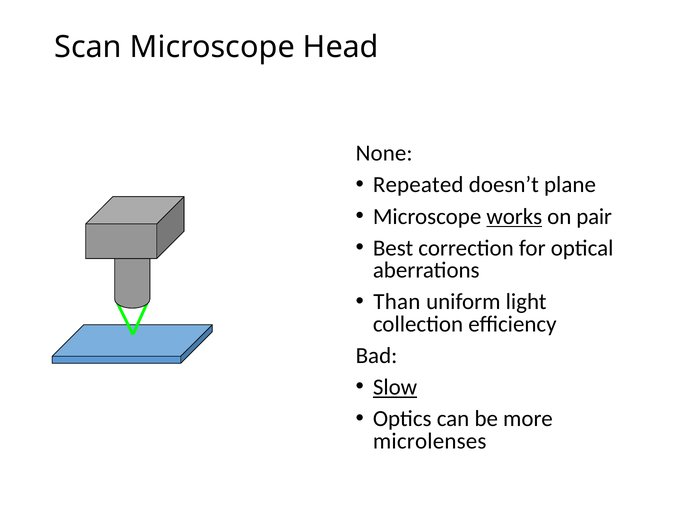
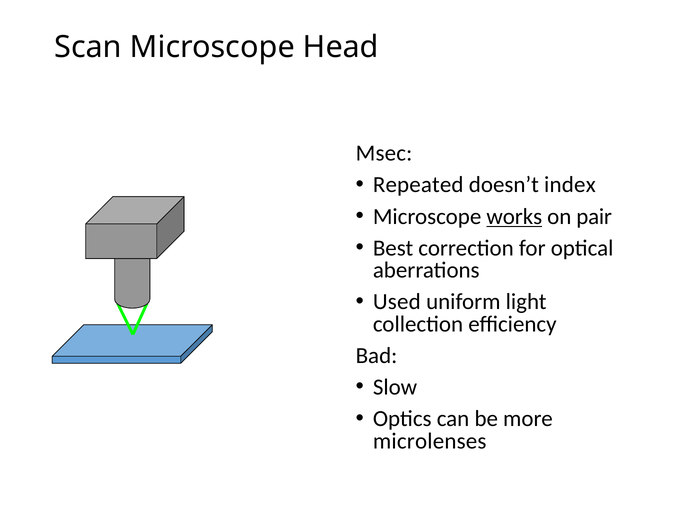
None: None -> Msec (384, 153)
plane: plane -> index (570, 185)
Than: Than -> Used (397, 302)
Slow underline: present -> none (395, 387)
